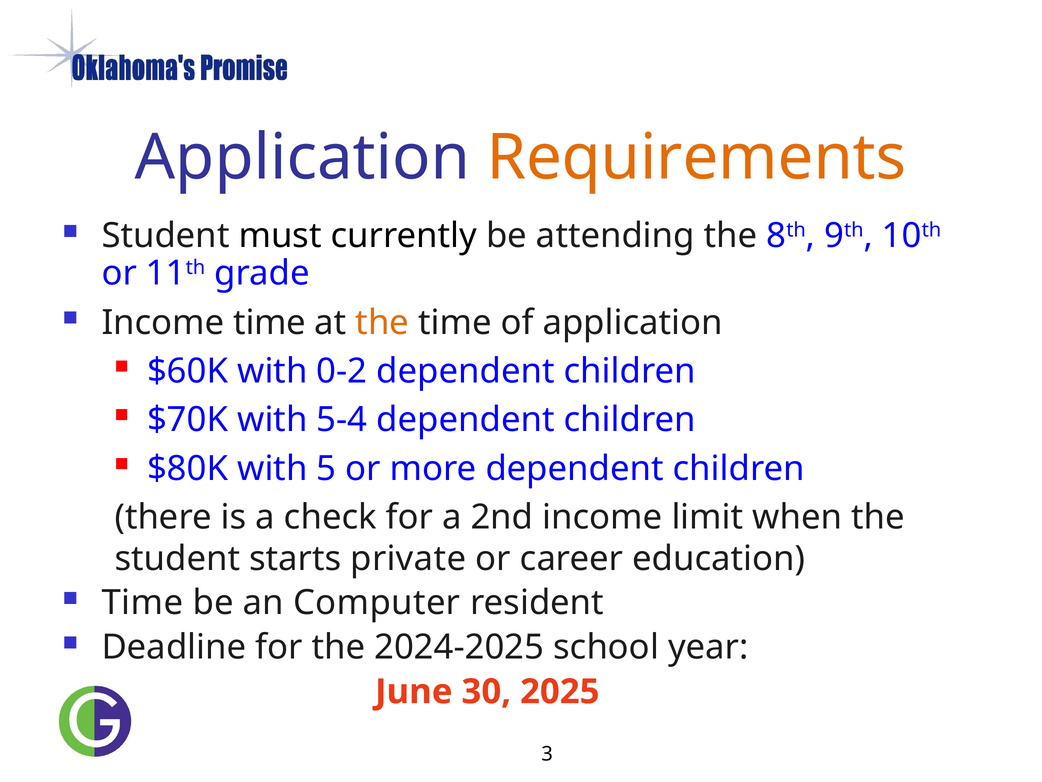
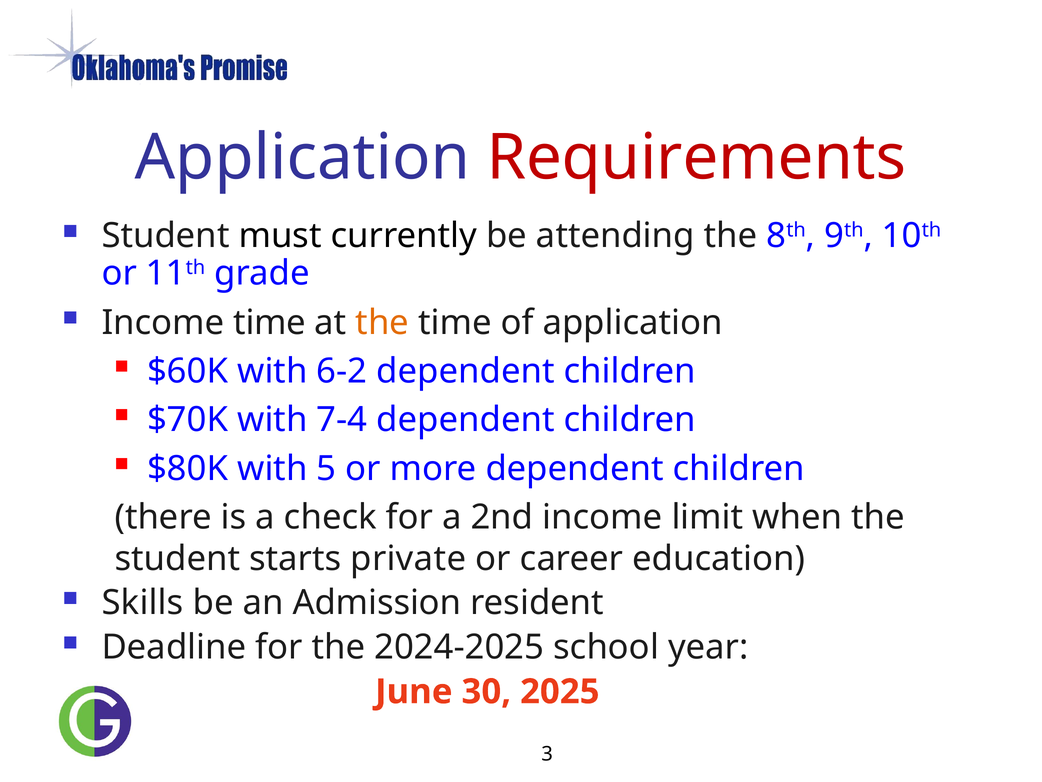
Requirements colour: orange -> red (696, 158)
0-2: 0-2 -> 6-2 (342, 371)
5-4: 5-4 -> 7-4 (342, 420)
Time: Time -> Skills (143, 602)
Computer: Computer -> Admission (377, 602)
